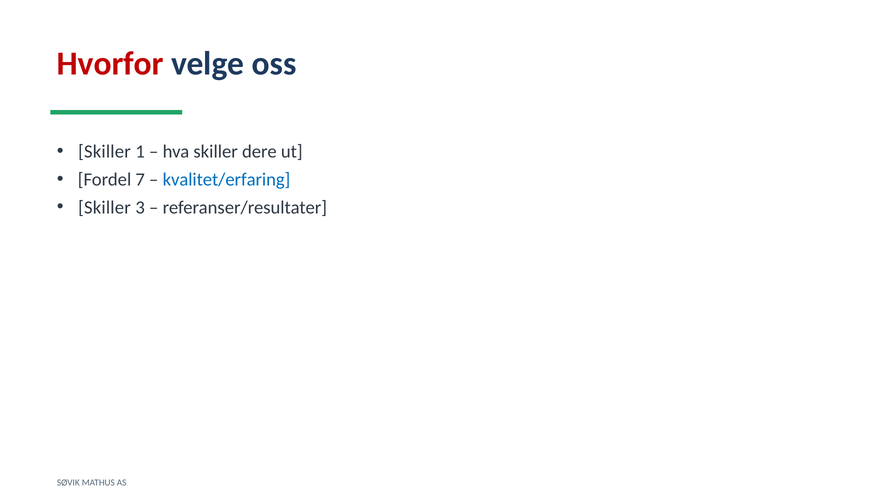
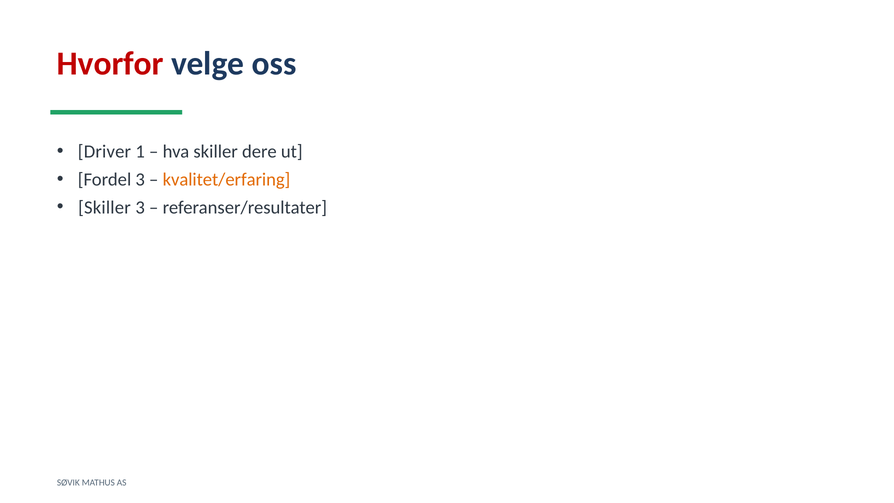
Skiller: Skiller -> Driver (104, 151)
Fordel 7: 7 -> 3 (140, 179)
kvalitet/erfaring colour: blue -> orange (226, 179)
